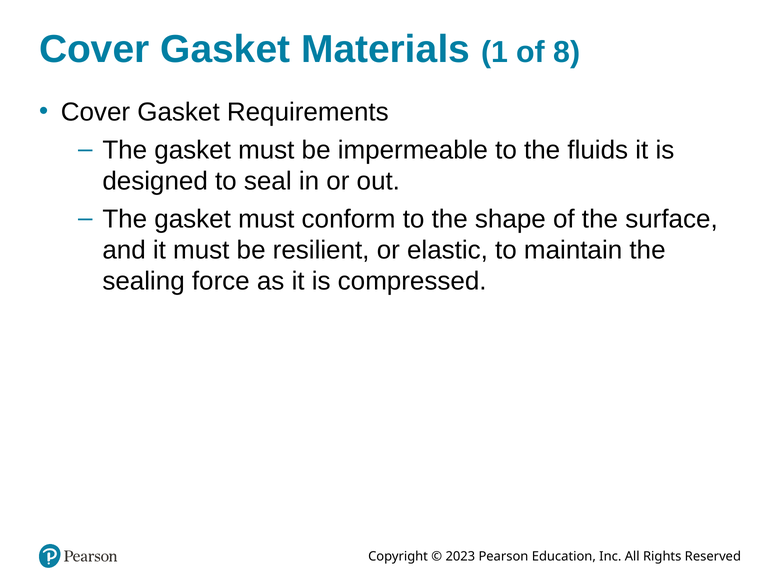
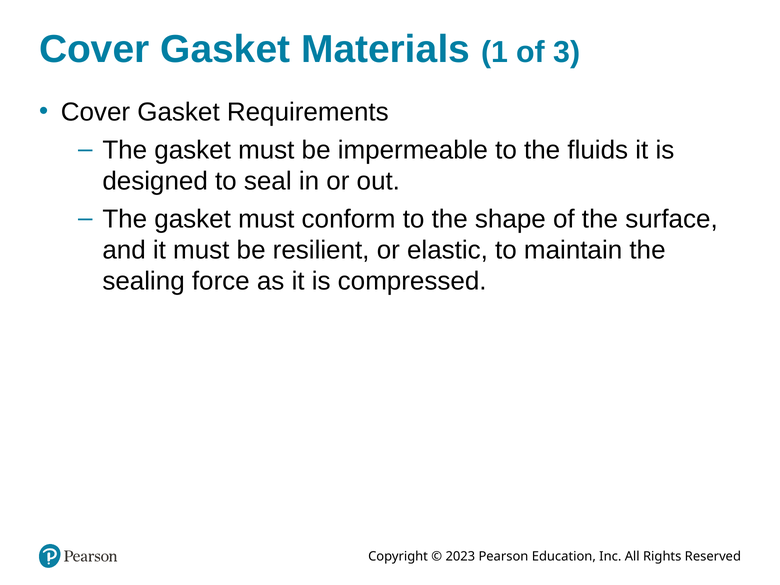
8: 8 -> 3 (567, 52)
